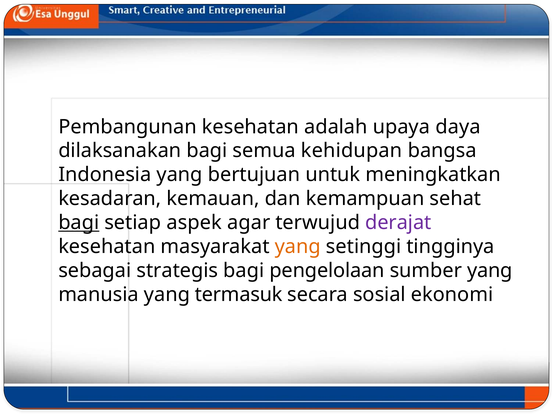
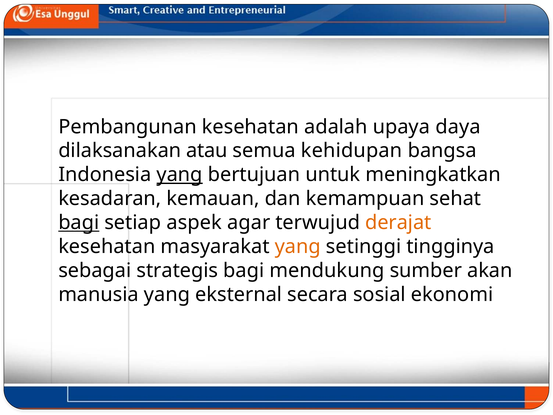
dilaksanakan bagi: bagi -> atau (207, 151)
yang underline: none -> present (180, 175)
derajat colour: purple -> orange (398, 222)
pengelolaan: pengelolaan -> mendukung (327, 270)
sumber yang: yang -> akan (490, 270)
termasuk: termasuk -> eksternal (239, 294)
